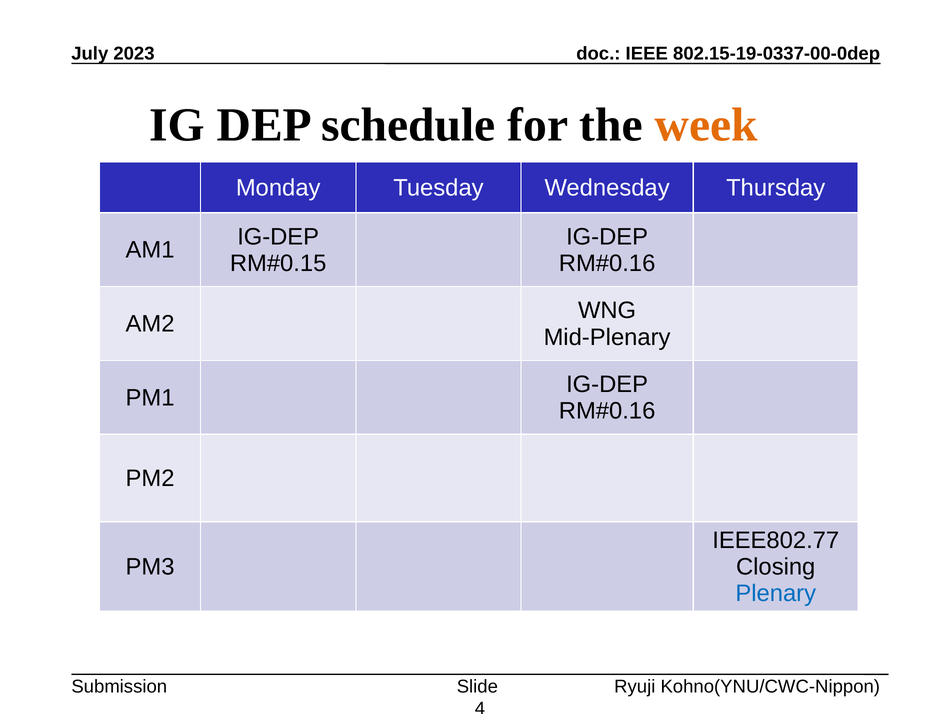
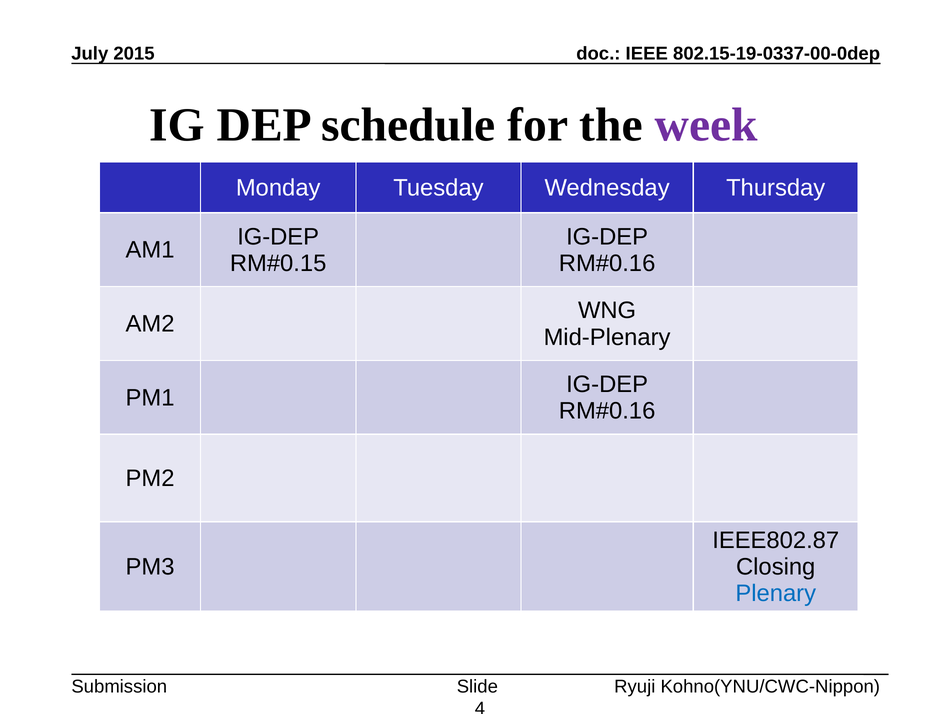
2023: 2023 -> 2015 (134, 54)
week colour: orange -> purple (706, 125)
IEEE802.77: IEEE802.77 -> IEEE802.87 (776, 540)
